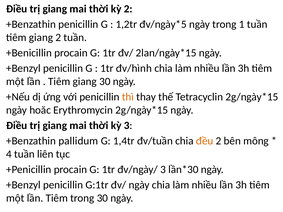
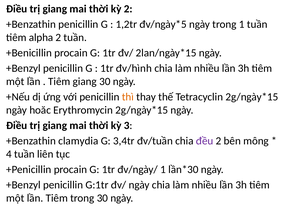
giang: giang -> alpha (41, 37)
pallidum: pallidum -> clamydia (78, 141)
1,4tr: 1,4tr -> 3,4tr (124, 141)
đều colour: orange -> purple (205, 141)
đv/ngày/ 3: 3 -> 1 (163, 170)
